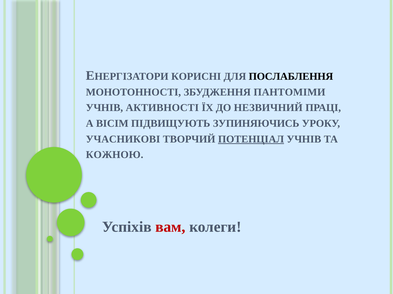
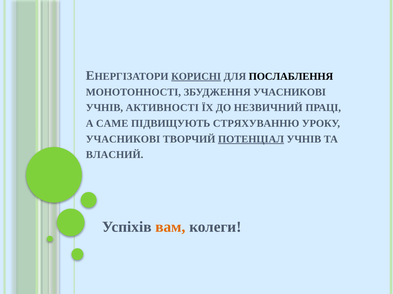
КОРИСНІ underline: none -> present (196, 77)
ЗБУДЖЕННЯ ПАНТОМІМИ: ПАНТОМІМИ -> УЧАСНИКОВІ (290, 92)
ВІСІМ: ВІСІМ -> САМЕ (112, 124)
ЗУПИНЯЮЧИСЬ: ЗУПИНЯЮЧИСЬ -> СТРЯХУВАННЮ (256, 124)
КОЖНОЮ: КОЖНОЮ -> ВЛАСНИЙ (115, 155)
вам colour: red -> orange (170, 227)
